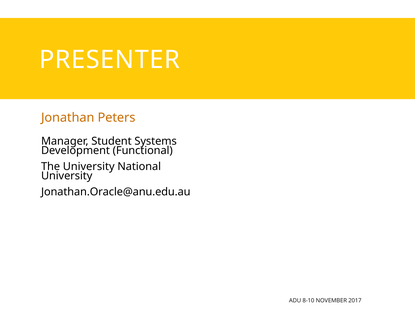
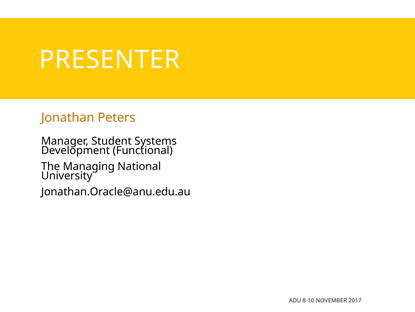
The University: University -> Managing (89, 166)
